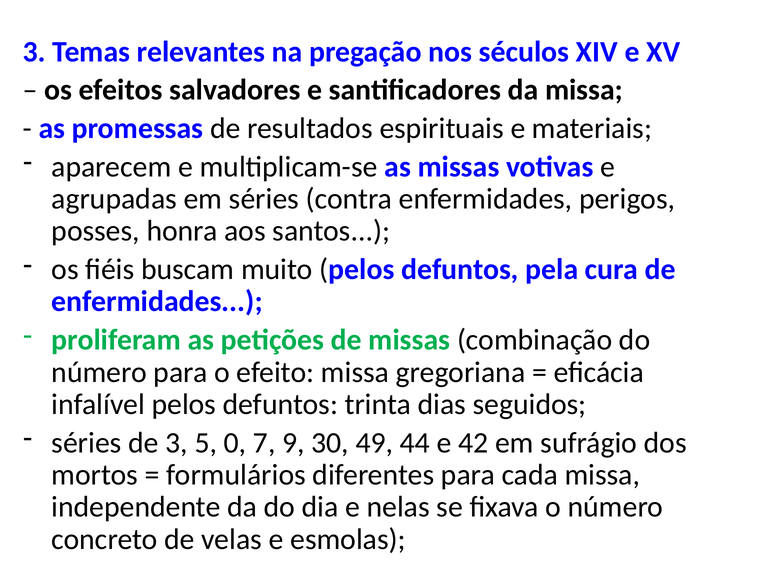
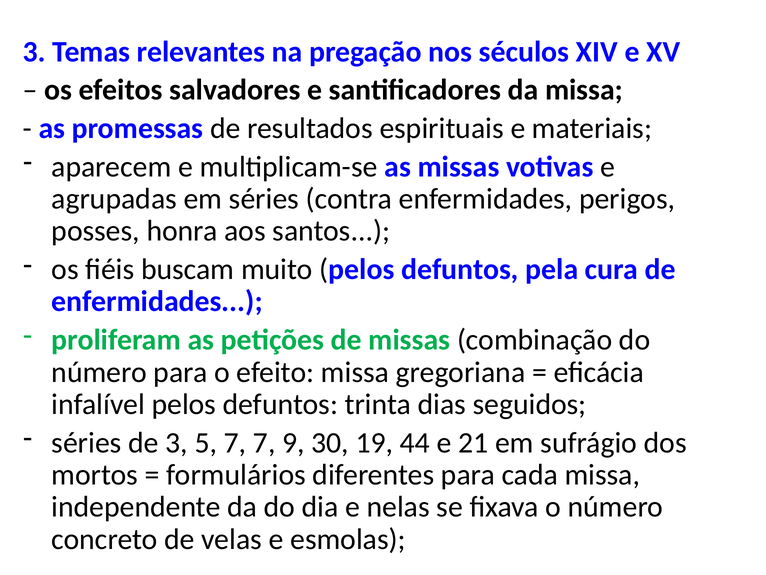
5 0: 0 -> 7 (235, 442)
49: 49 -> 19 (374, 442)
42: 42 -> 21 (473, 442)
